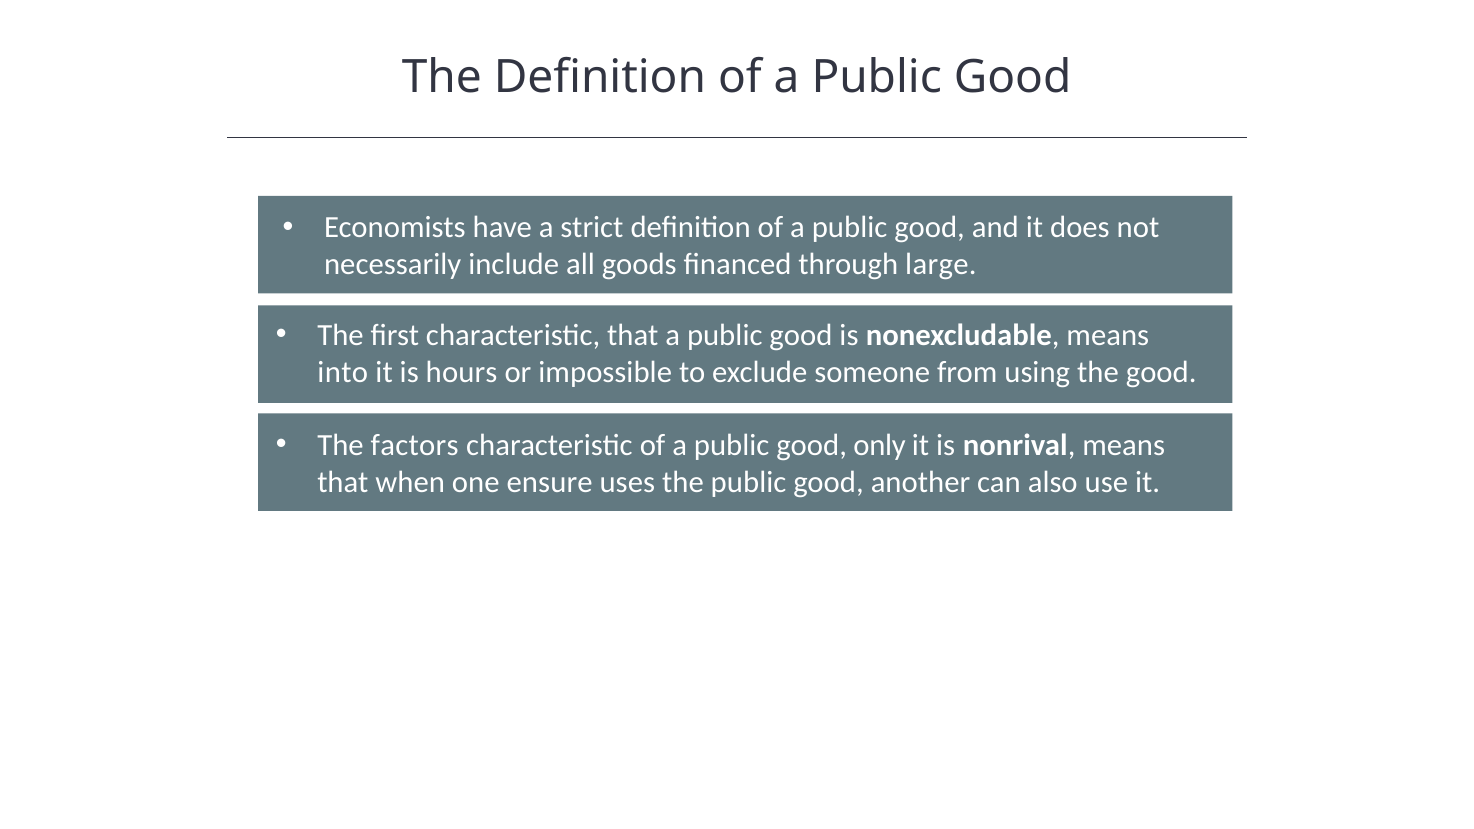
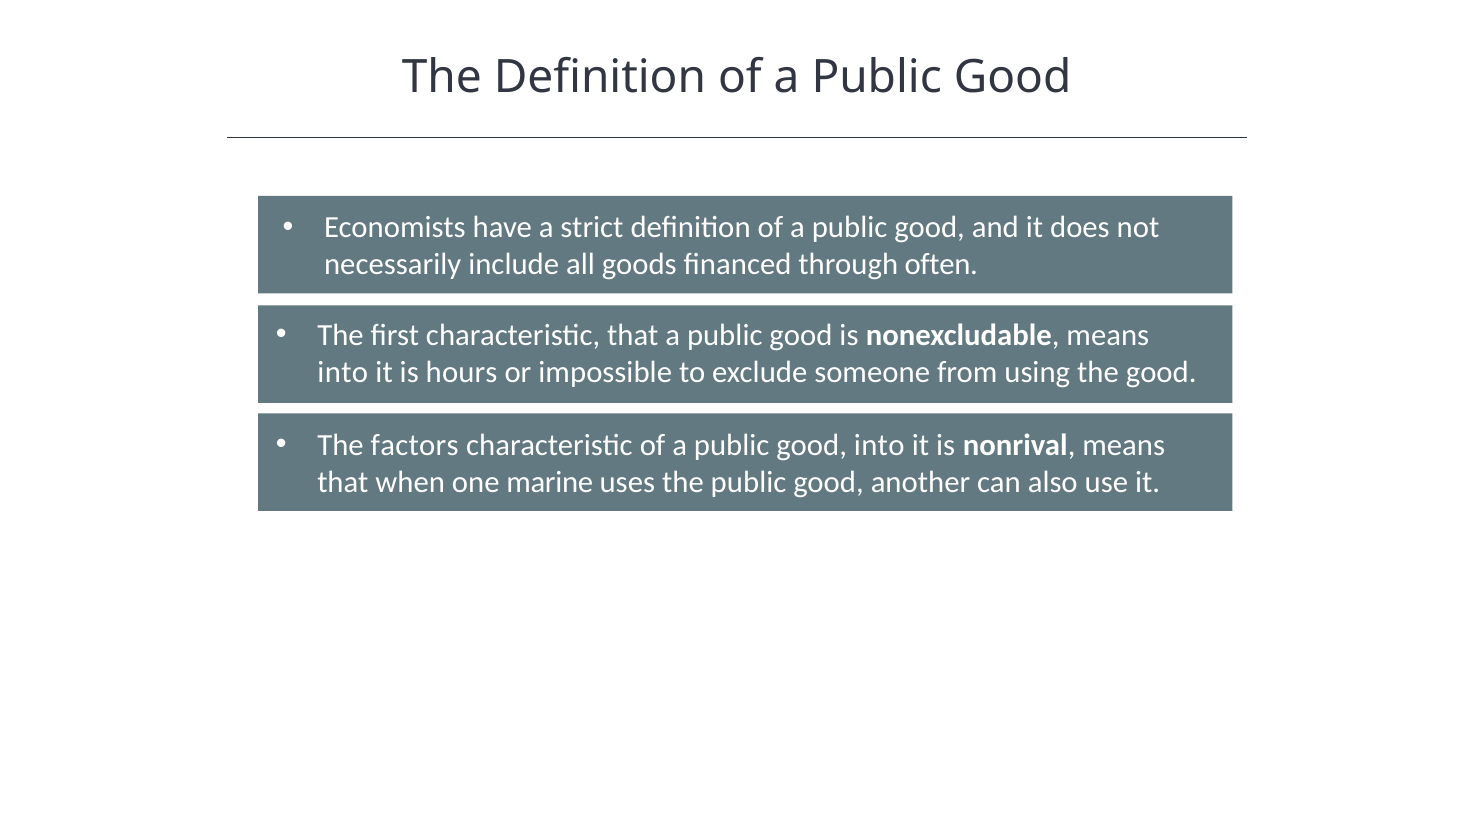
large: large -> often (941, 265)
good only: only -> into (879, 446)
ensure: ensure -> marine (550, 482)
